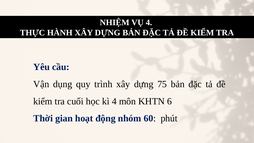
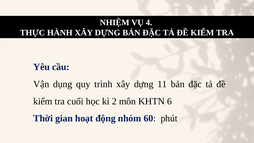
75: 75 -> 11 (162, 84)
kì 4: 4 -> 2 (114, 101)
